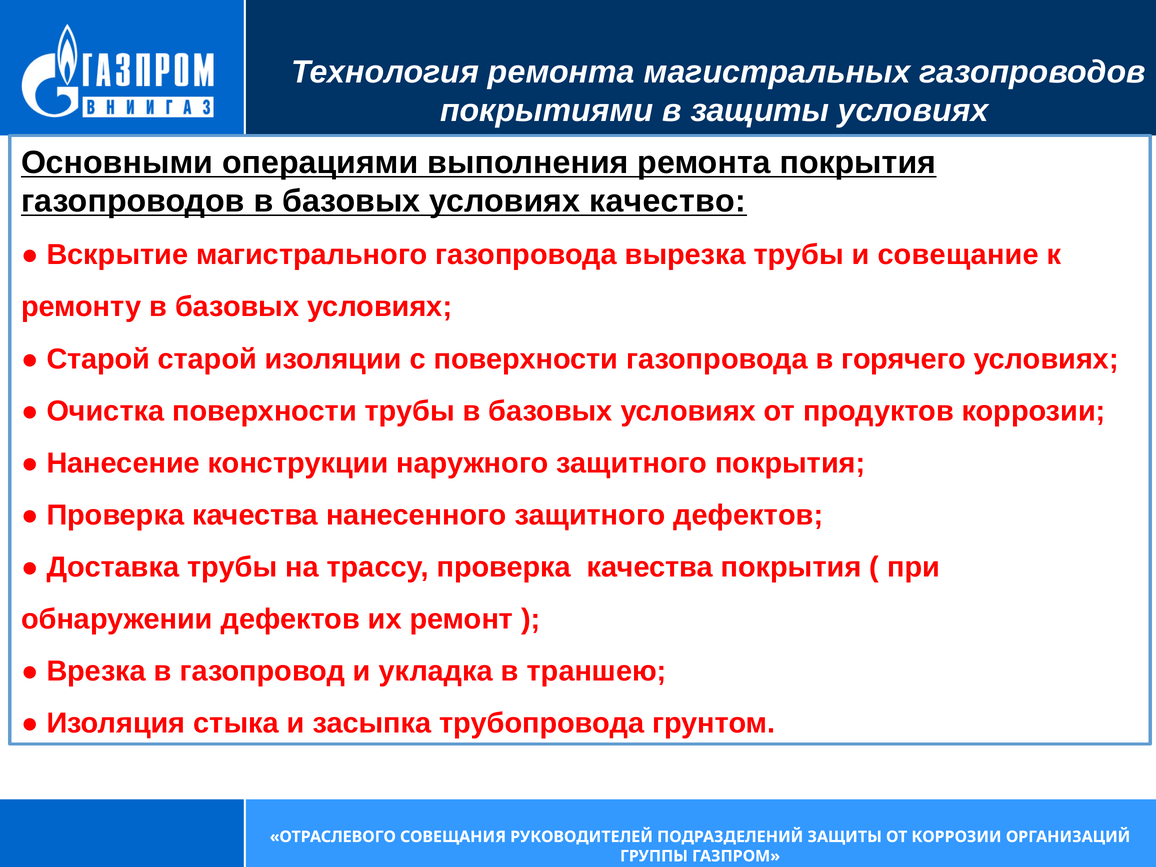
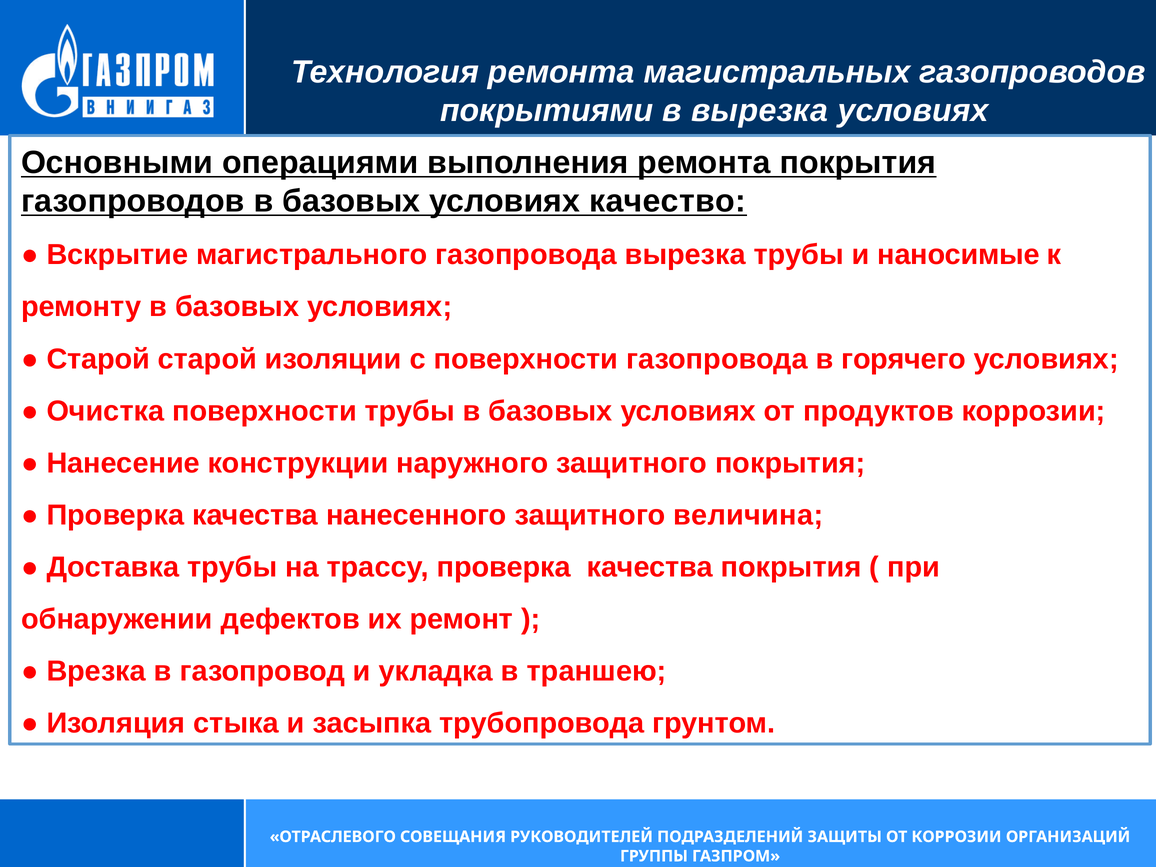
в защиты: защиты -> вырезка (760, 111)
совещание: совещание -> наносимые (958, 255)
защитного дефектов: дефектов -> величина (748, 515)
